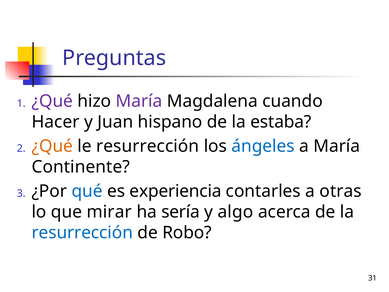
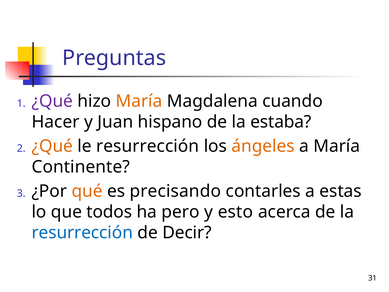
María colour: purple -> orange (139, 101)
ángeles colour: blue -> orange (263, 146)
qué colour: blue -> orange (87, 191)
experiencia: experiencia -> precisando (175, 191)
otras: otras -> estas (341, 191)
mirar: mirar -> todos (109, 212)
sería: sería -> pero (181, 212)
algo: algo -> esto (235, 212)
Robo: Robo -> Decir (187, 232)
